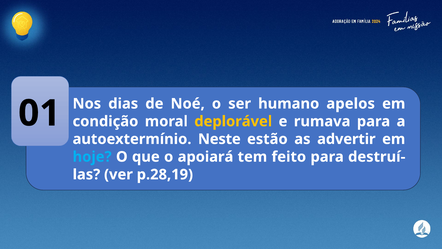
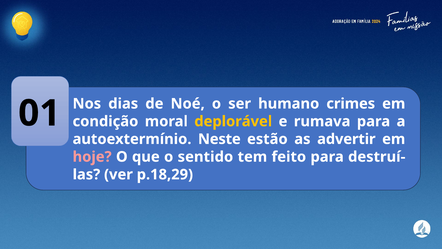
apelos: apelos -> crimes (351, 104)
hoje colour: light blue -> pink (92, 157)
apoiará: apoiará -> sentido (205, 157)
p.28,19: p.28,19 -> p.18,29 (165, 174)
